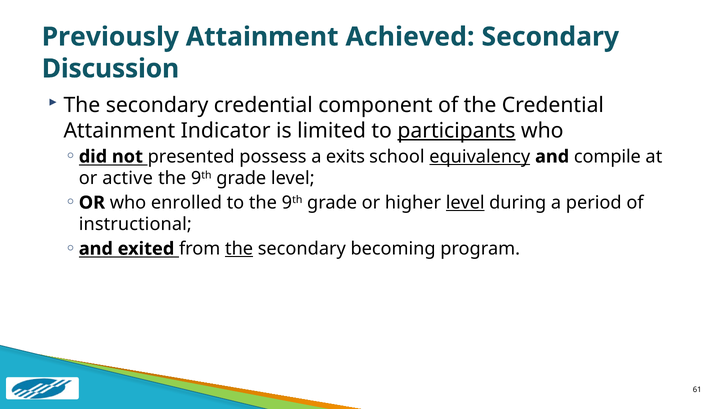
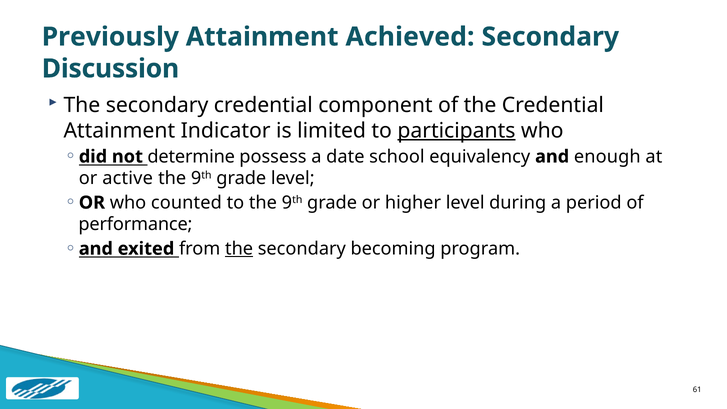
presented: presented -> determine (191, 157)
exits: exits -> date (345, 157)
equivalency underline: present -> none (480, 157)
compile: compile -> enough (607, 157)
enrolled: enrolled -> counted (186, 203)
level underline: present -> none (465, 203)
instructional: instructional -> performance (135, 224)
